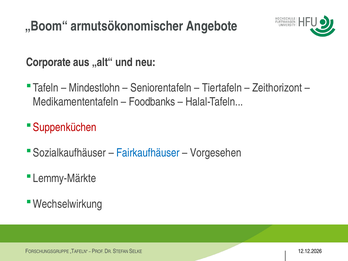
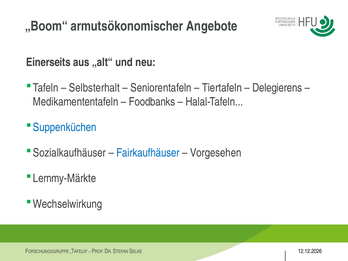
Corporate: Corporate -> Einerseits (48, 62)
Mindestlohn: Mindestlohn -> Selbsterhalt (94, 88)
Zeithorizont: Zeithorizont -> Delegierens (277, 88)
Suppenküchen colour: red -> blue (65, 127)
